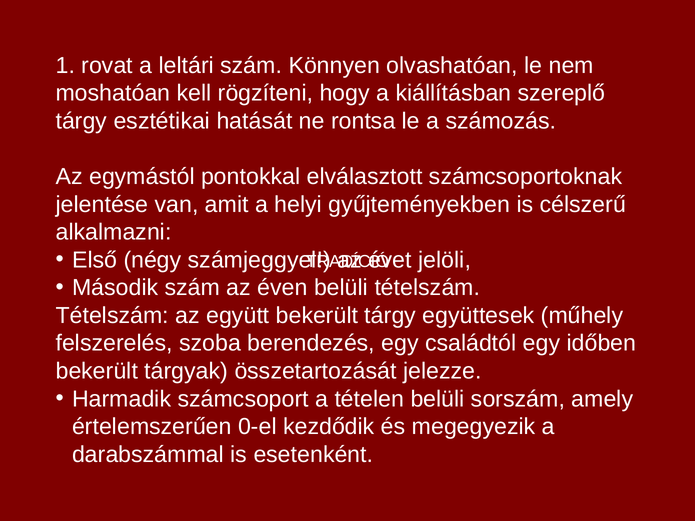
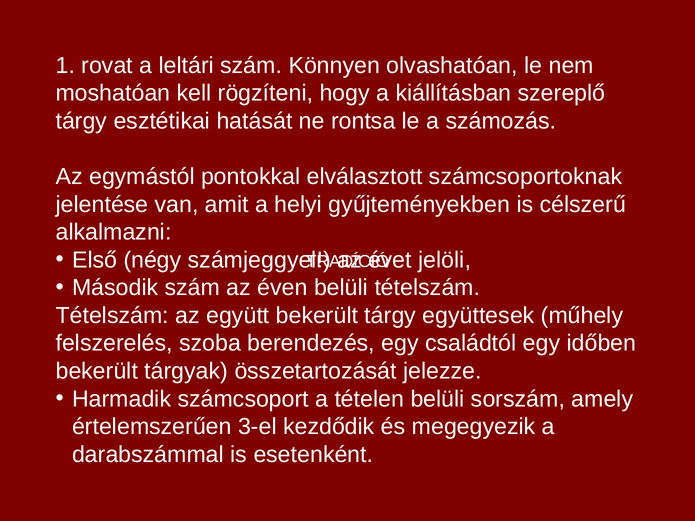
0-el: 0-el -> 3-el (257, 427)
